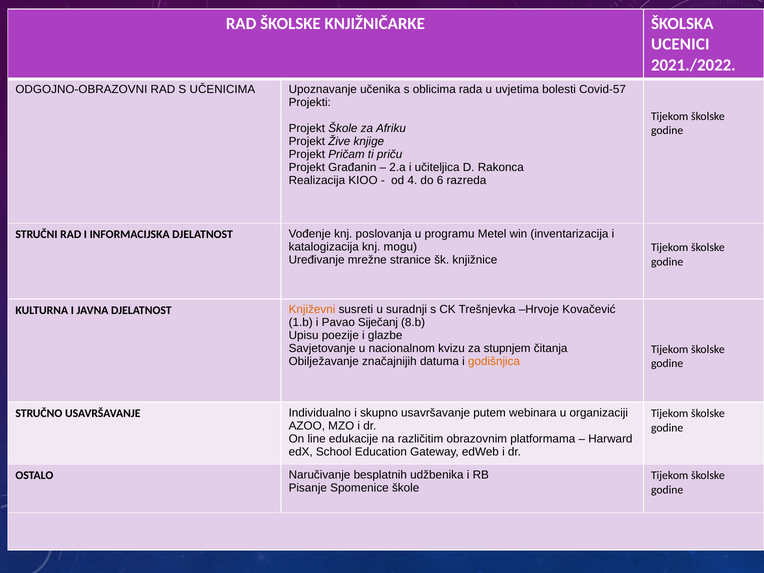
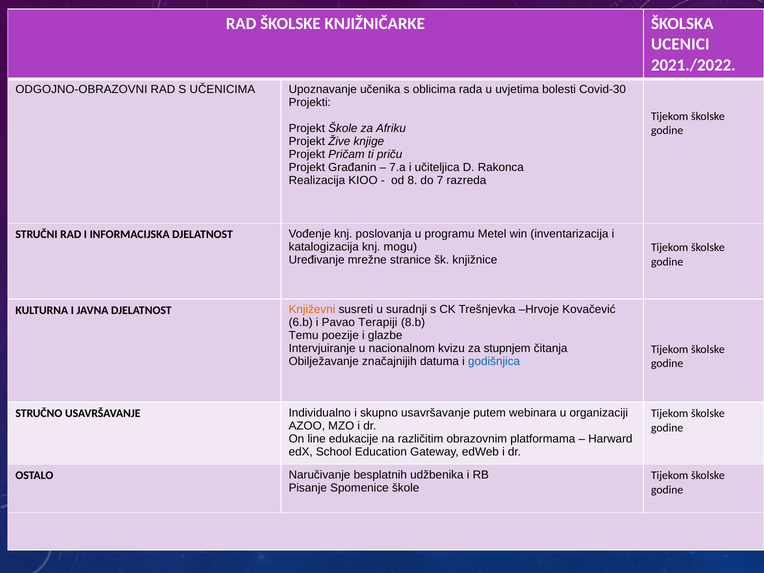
Covid-57: Covid-57 -> Covid-30 (603, 90)
2.a: 2.a -> 7.a (397, 168)
4: 4 -> 8 (412, 181)
6: 6 -> 7 (440, 181)
1.b: 1.b -> 6.b (301, 323)
Siječanj: Siječanj -> Terapiji (378, 323)
Upisu: Upisu -> Temu (304, 336)
Savjetovanje: Savjetovanje -> Intervjuiranje (322, 349)
godišnjica colour: orange -> blue (494, 362)
